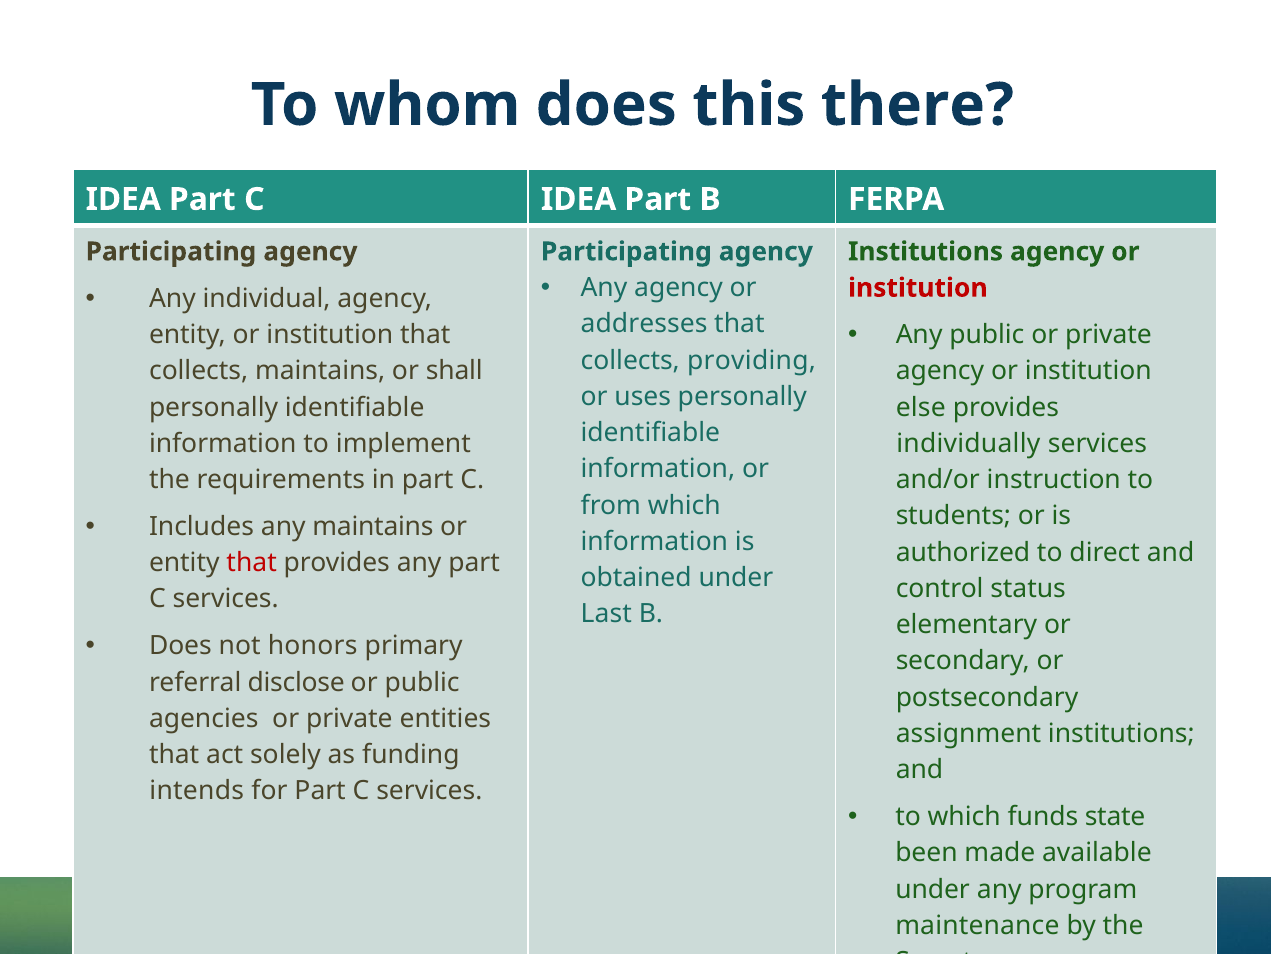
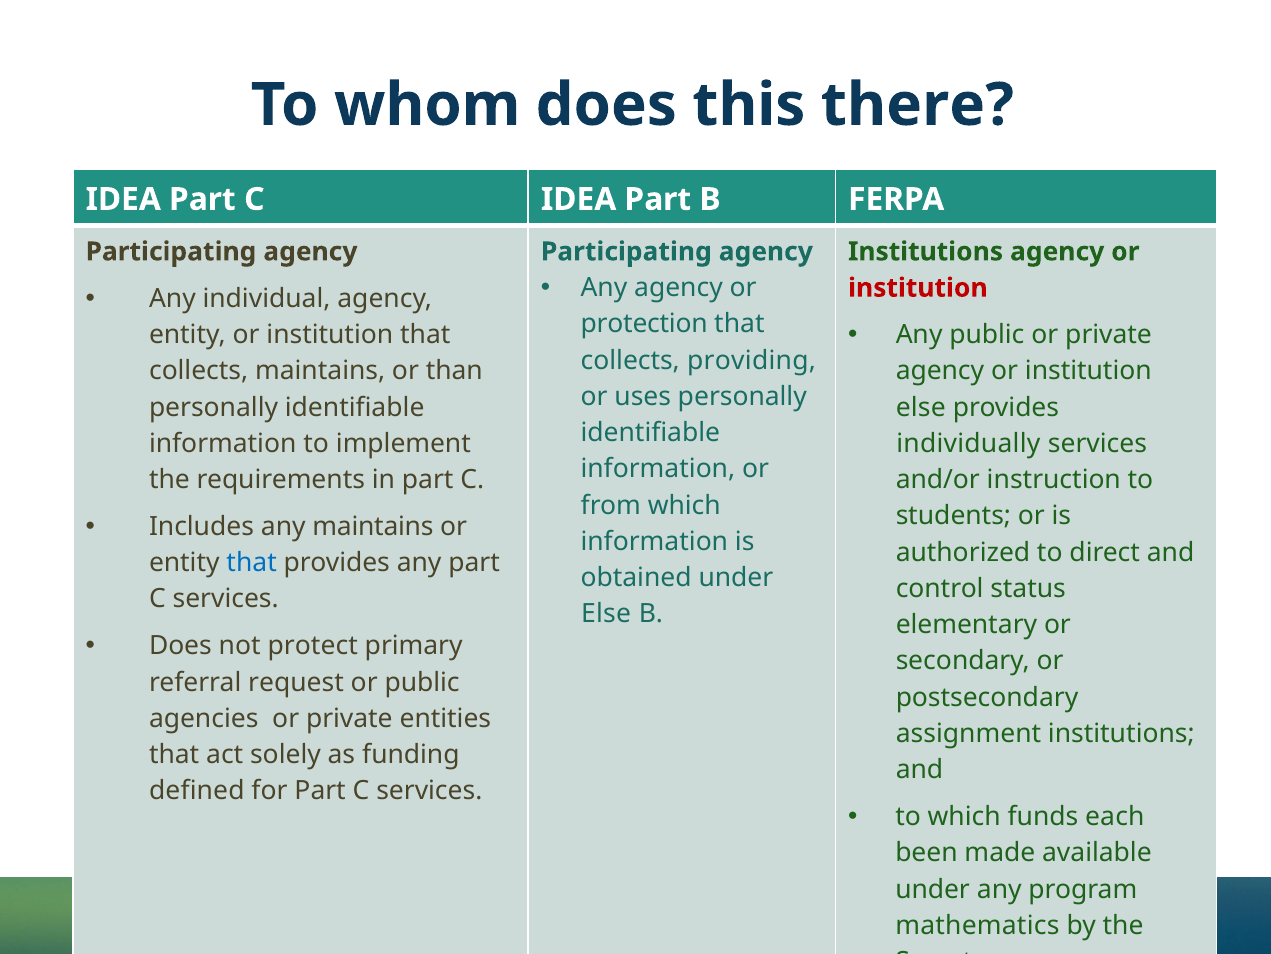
addresses: addresses -> protection (644, 324)
shall: shall -> than (454, 371)
that colour: red -> blue (252, 563)
Last: Last -> Else (606, 614)
honors: honors -> protect (313, 646)
disclose: disclose -> request (296, 682)
intends: intends -> defined (197, 790)
state: state -> each (1115, 816)
maintenance: maintenance -> mathematics (977, 925)
